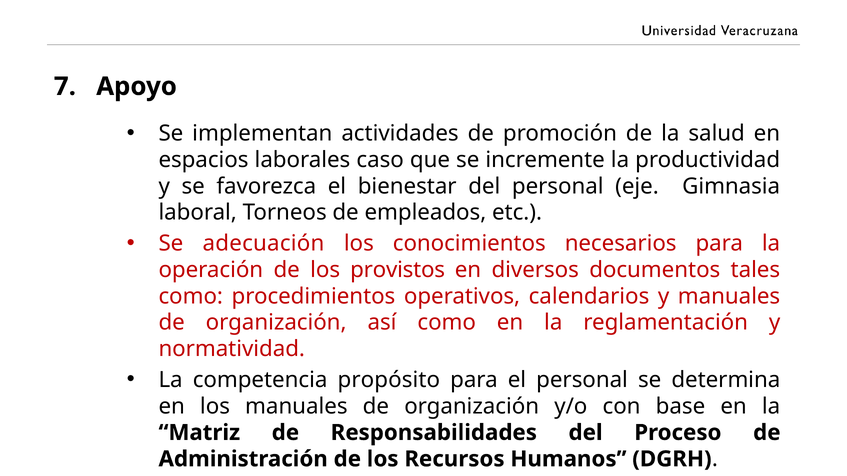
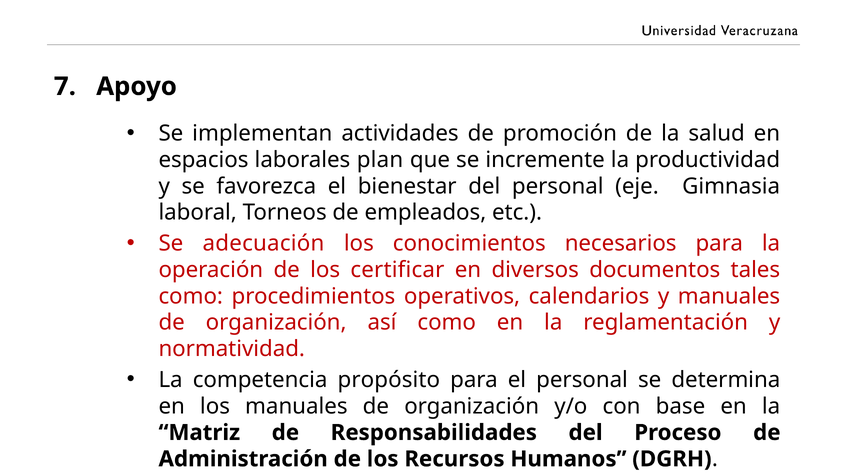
caso: caso -> plan (380, 160)
provistos: provistos -> certificar (397, 270)
